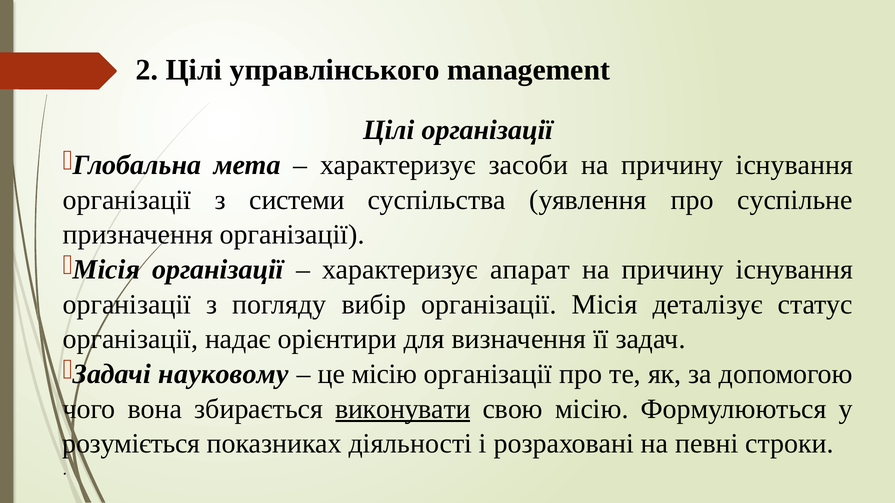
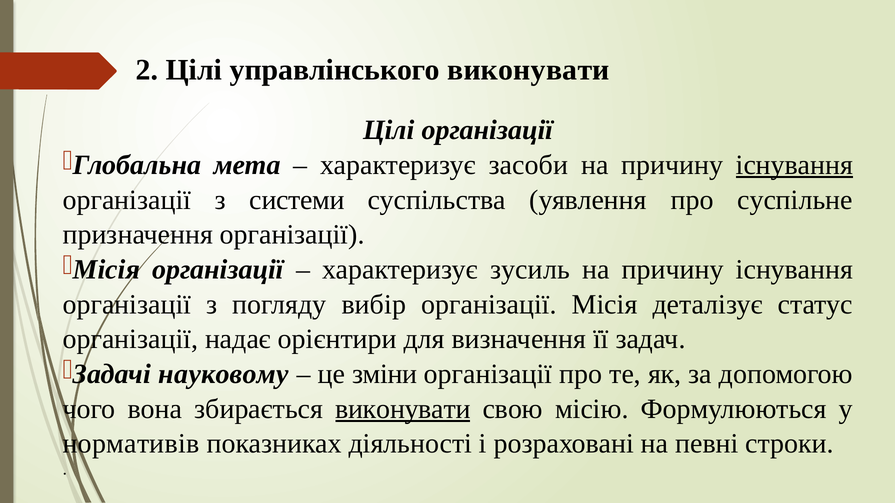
управлінського management: management -> виконувати (528, 70)
існування underline: none -> present (794, 165)
апарат: апарат -> зусиль (530, 270)
це місію: місію -> зміни (385, 374)
розуміється: розуміється -> нормативів (131, 444)
